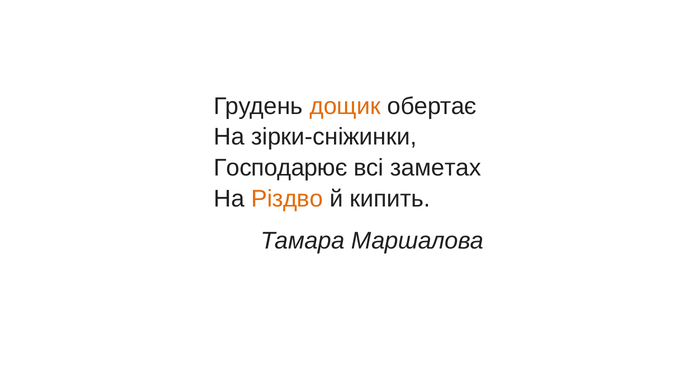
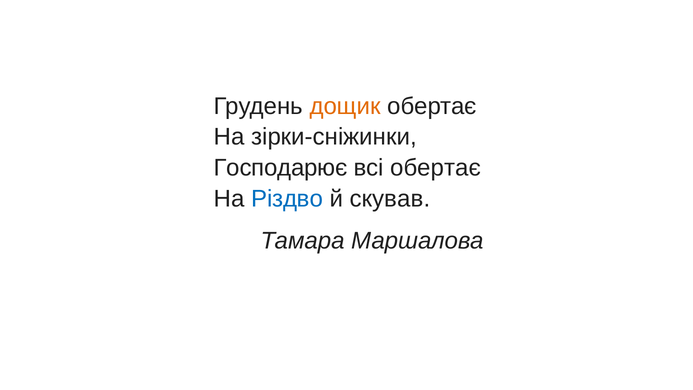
всі заметах: заметах -> обертає (436, 168)
Різдво colour: orange -> blue (287, 199)
кипить: кипить -> скував (390, 199)
